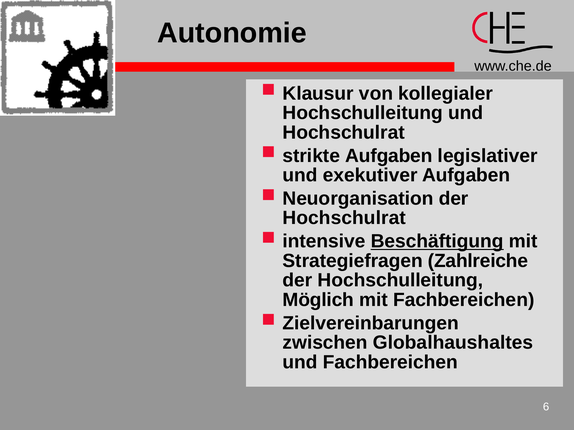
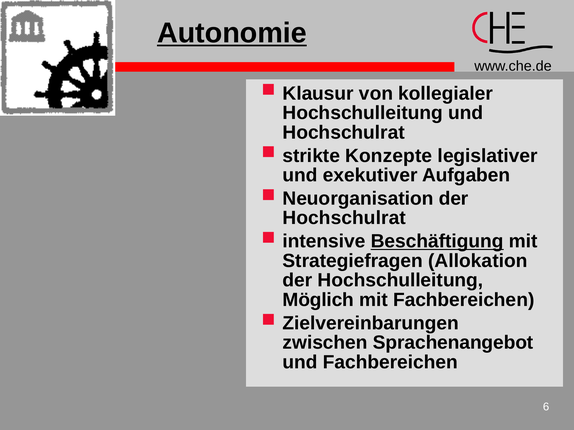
Autonomie underline: none -> present (232, 33)
strikte Aufgaben: Aufgaben -> Konzepte (389, 156)
Zahlreiche: Zahlreiche -> Allokation (478, 261)
Globalhaushaltes: Globalhaushaltes -> Sprachenangebot (453, 343)
